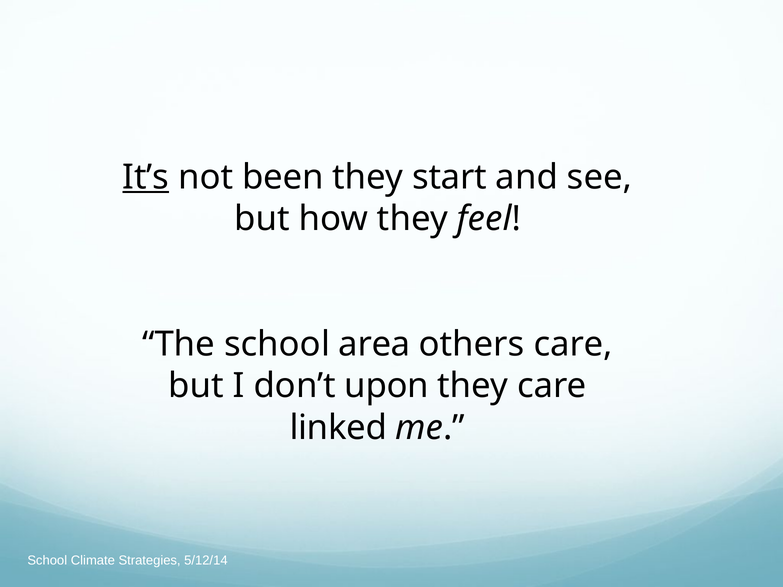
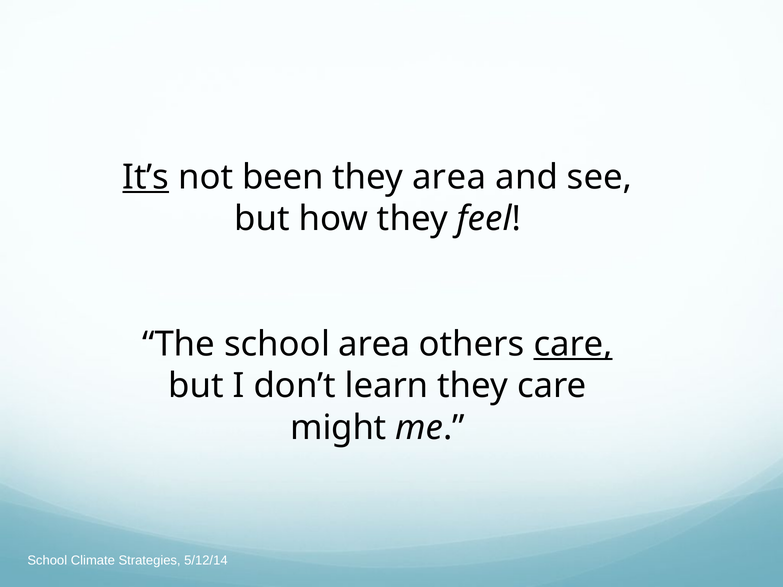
they start: start -> area (449, 177)
care underline: none -> present (573, 344)
upon: upon -> learn (387, 386)
linked: linked -> might (338, 428)
